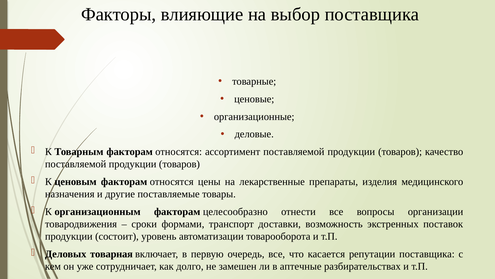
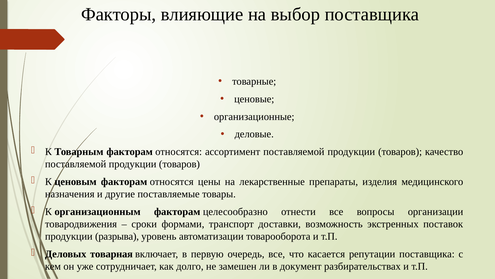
состоит: состоит -> разрыва (117, 236)
аптечные: аптечные -> документ (301, 266)
